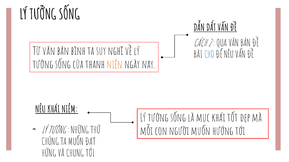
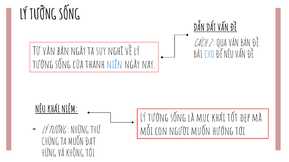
bản bình: bình -> ngày (78, 51)
niên colour: orange -> blue (115, 65)
CHUNG: CHUNG -> KHÔNG (75, 154)
